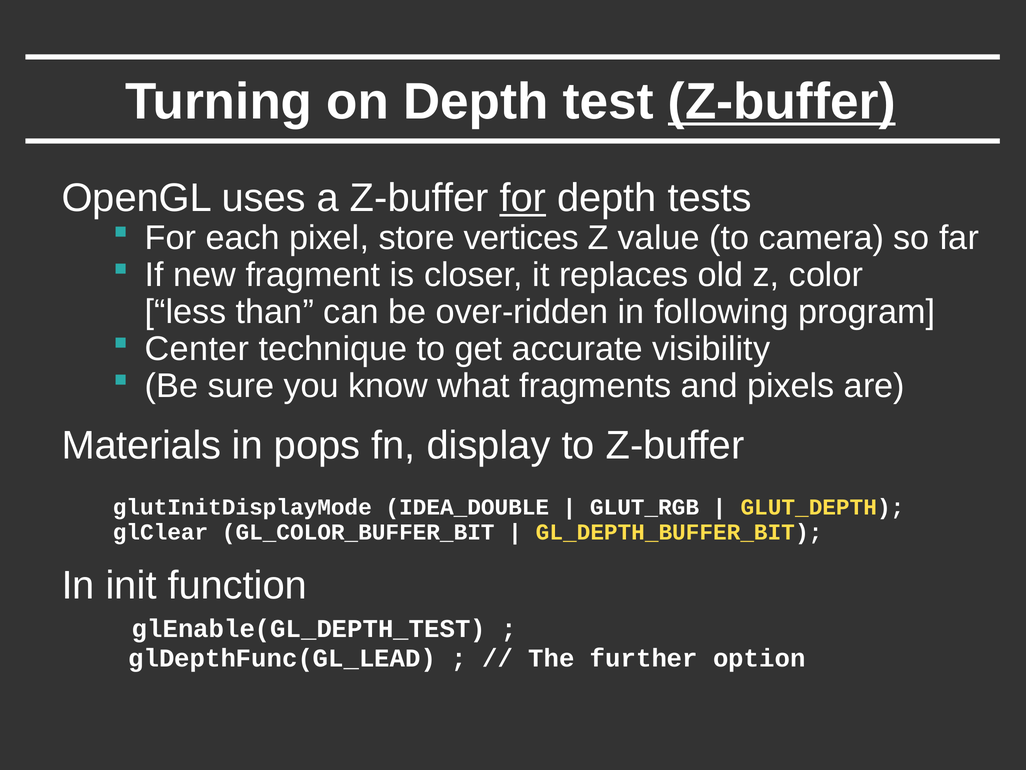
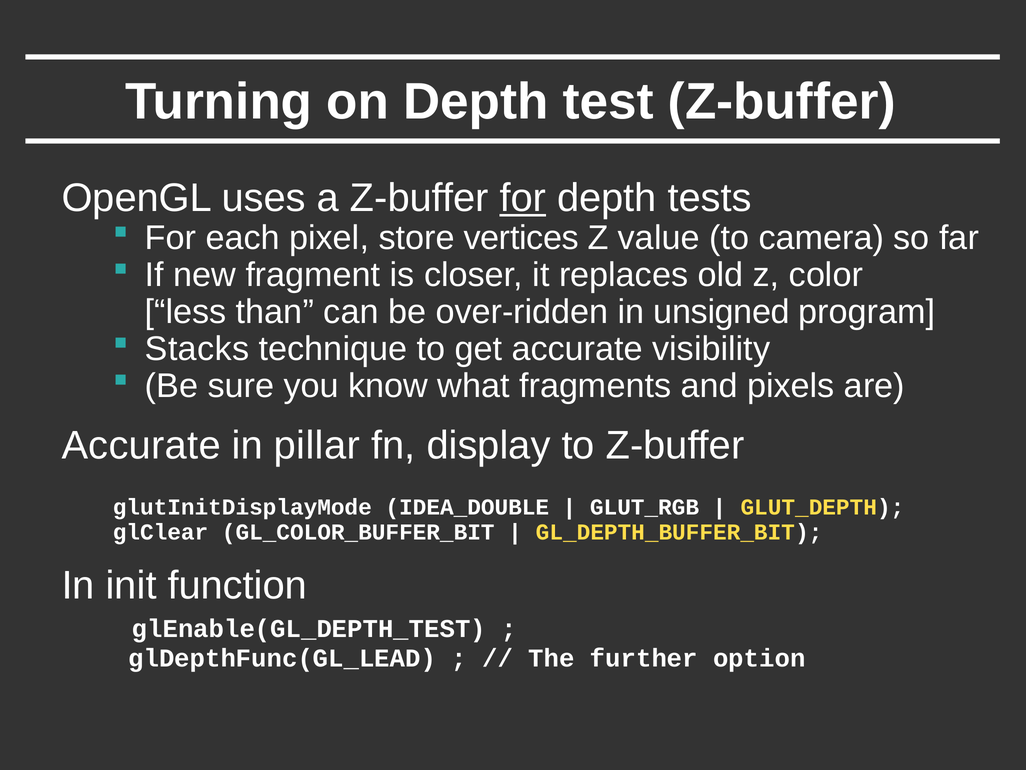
Z-buffer underline: present -> none (782, 102)
following: following -> unsigned (722, 312)
Center: Center -> Stacks (197, 349)
Materials: Materials -> Accurate (141, 445)
pops: pops -> pillar (317, 445)
